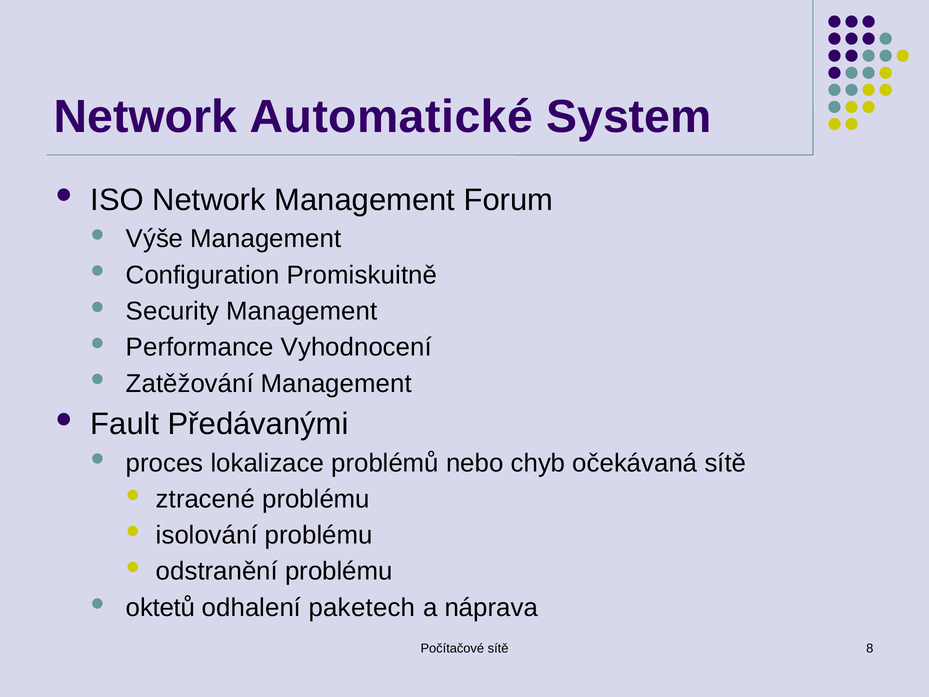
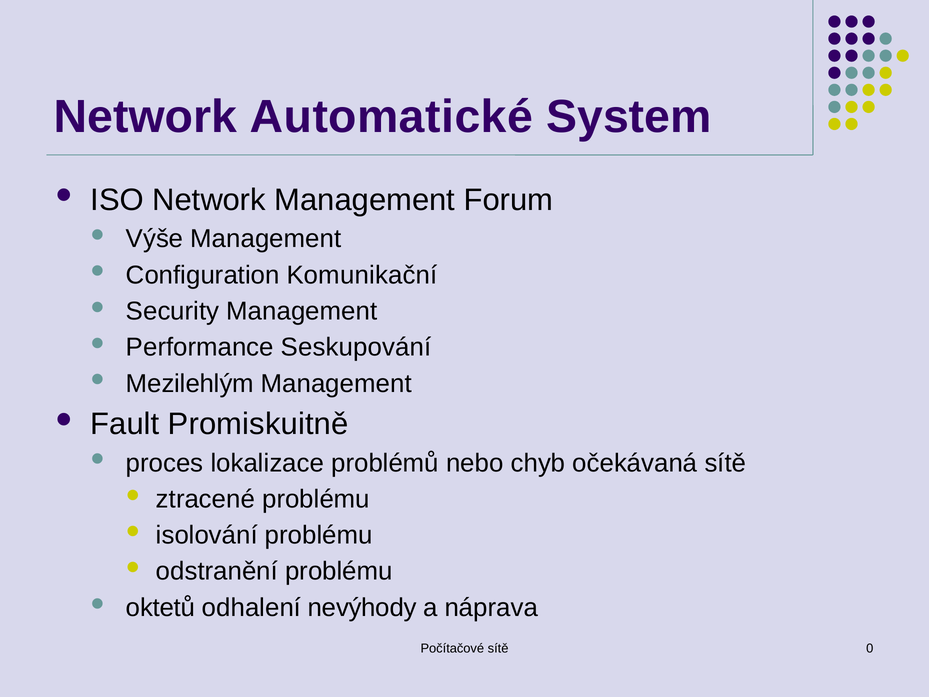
Promiskuitně: Promiskuitně -> Komunikační (362, 275)
Vyhodnocení: Vyhodnocení -> Seskupování (356, 347)
Zatěžování: Zatěžování -> Mezilehlým (190, 383)
Předávanými: Předávanými -> Promiskuitně (258, 424)
paketech: paketech -> nevýhody (362, 607)
8: 8 -> 0 (870, 648)
